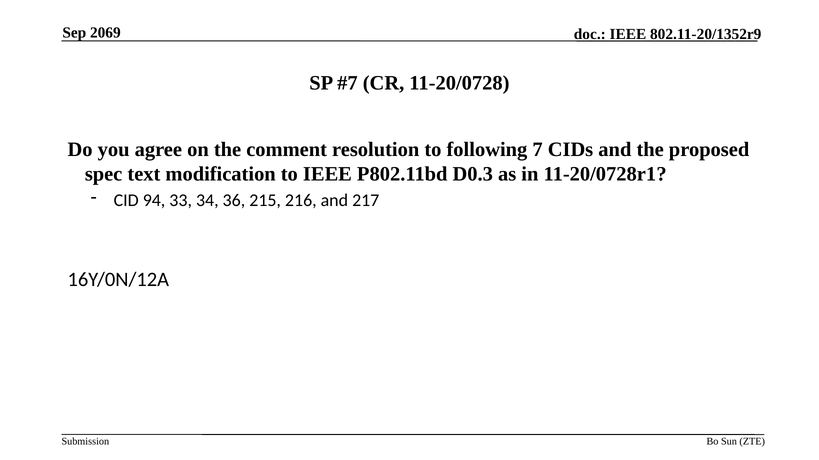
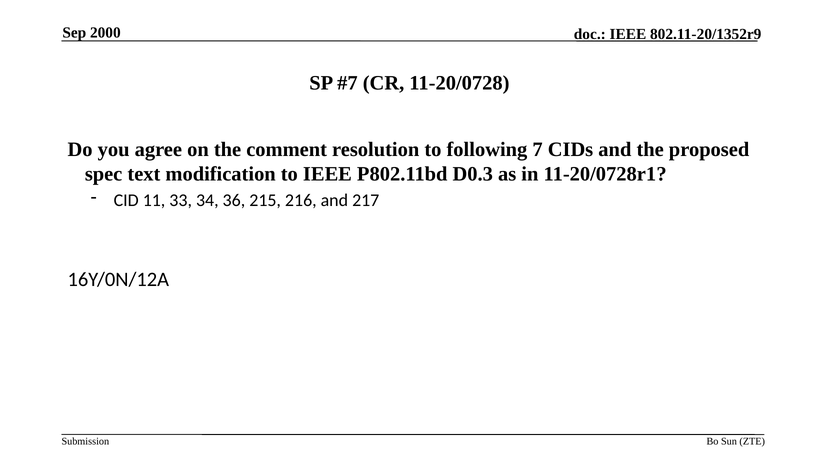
2069: 2069 -> 2000 (105, 33)
94: 94 -> 11 (154, 201)
